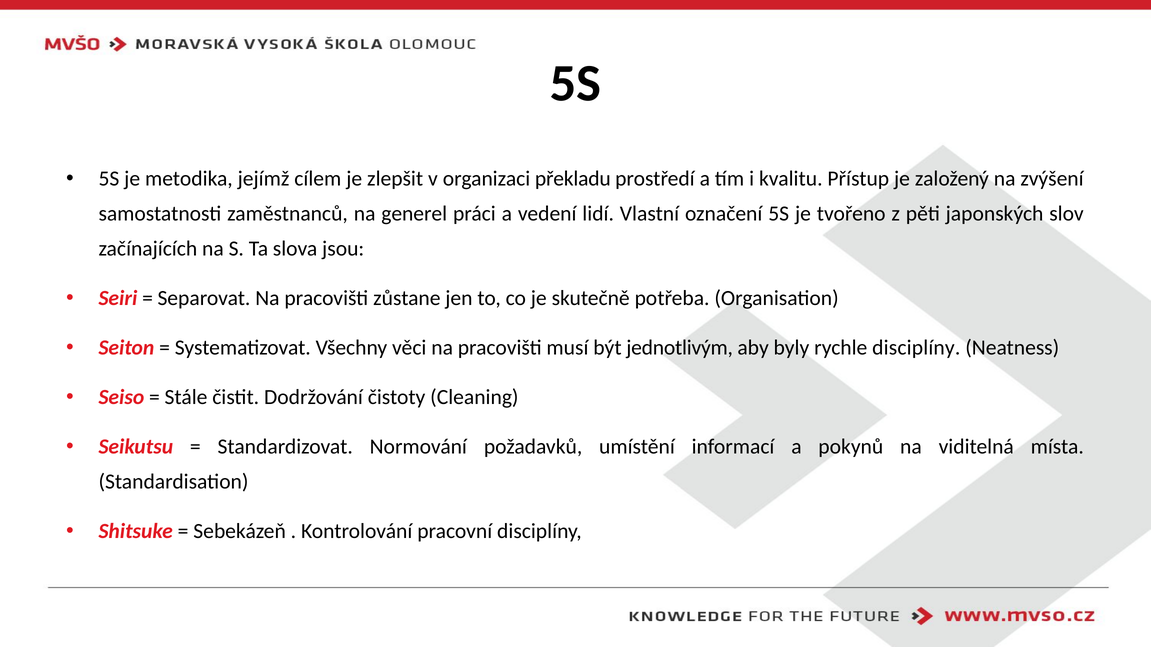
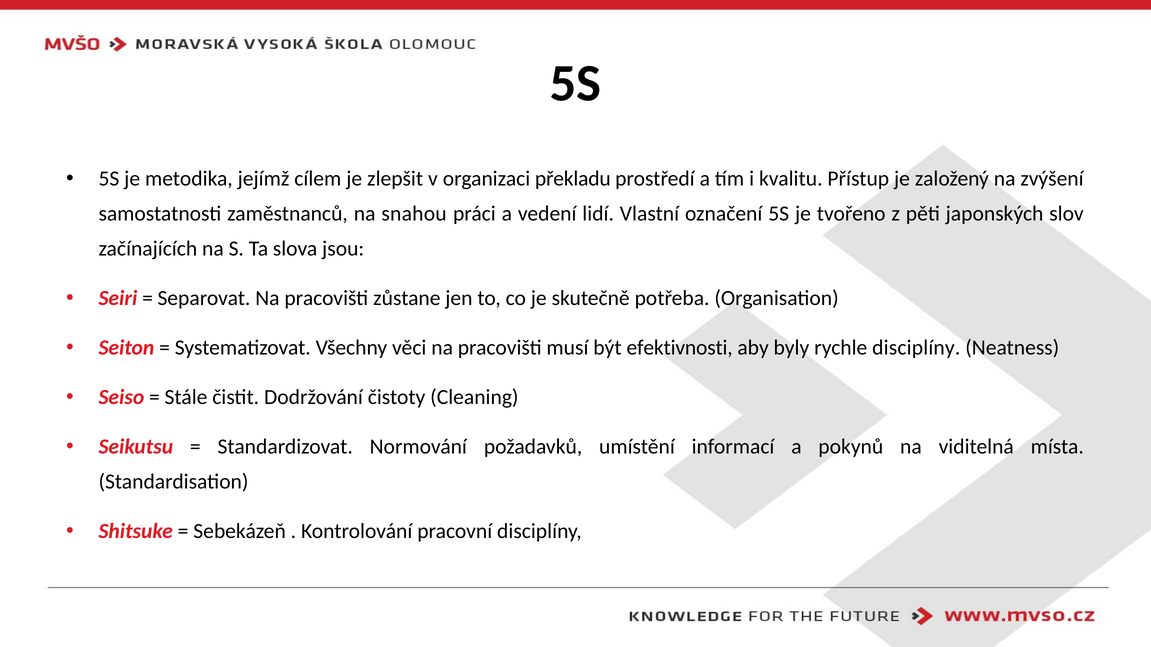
generel: generel -> snahou (414, 214)
jednotlivým: jednotlivým -> efektivnosti (680, 348)
